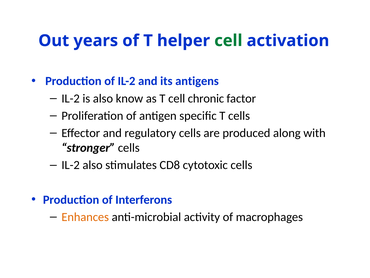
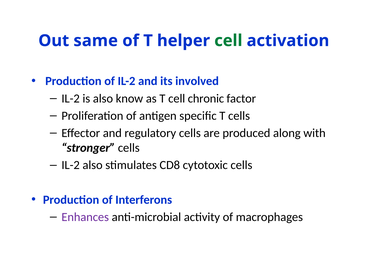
years: years -> same (96, 41)
antigens: antigens -> involved (197, 81)
Enhances colour: orange -> purple (85, 217)
